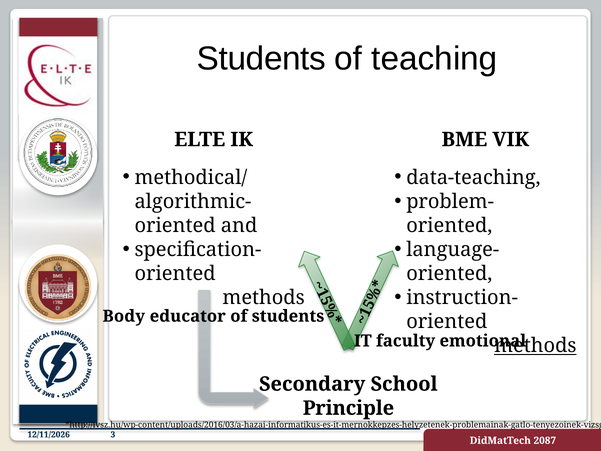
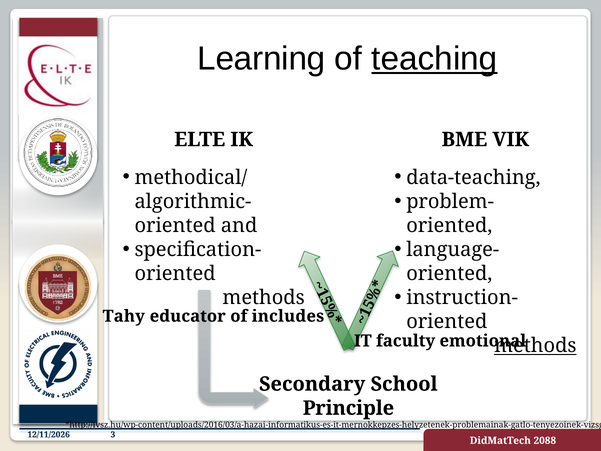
Students: Students -> Learning (261, 59)
teaching underline: none -> present (435, 59)
Body: Body -> Tahy (124, 316)
of students: students -> includes (288, 316)
2087: 2087 -> 2088 (545, 440)
